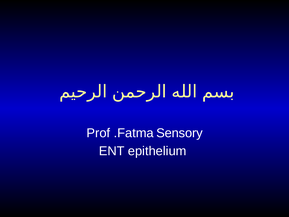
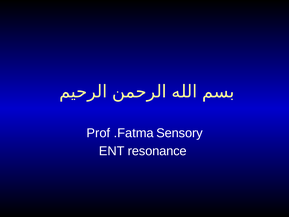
epithelium: epithelium -> resonance (157, 151)
